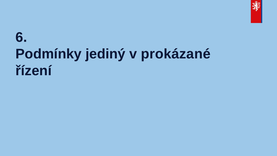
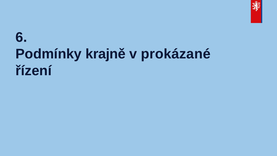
jediný: jediný -> krajně (106, 54)
